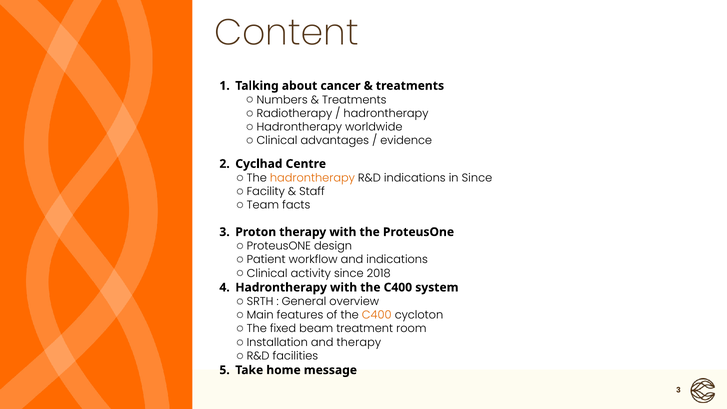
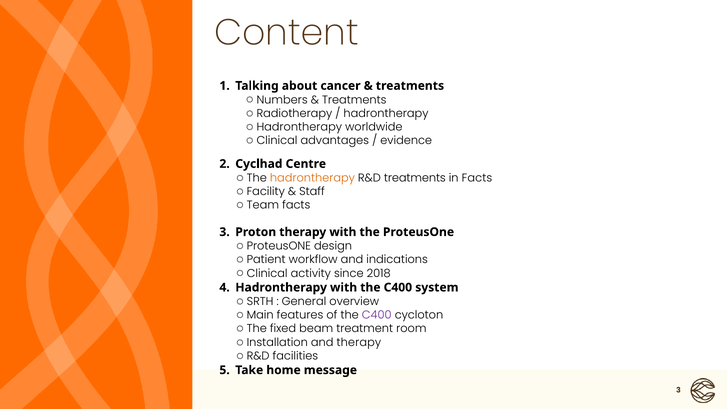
R&D indications: indications -> treatments (415, 178)
in Since: Since -> Facts (477, 178)
C400 colour: orange -> purple (377, 315)
